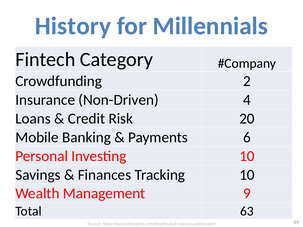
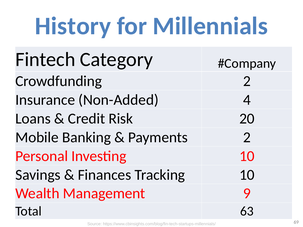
Non-Driven: Non-Driven -> Non-Added (119, 100)
Payments 6: 6 -> 2 (247, 137)
